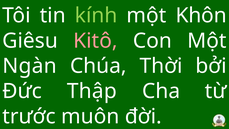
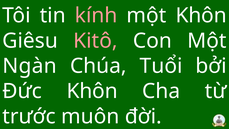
kính colour: light green -> pink (96, 15)
Thời: Thời -> Tuổi (161, 66)
Đức Thập: Thập -> Khôn (92, 91)
